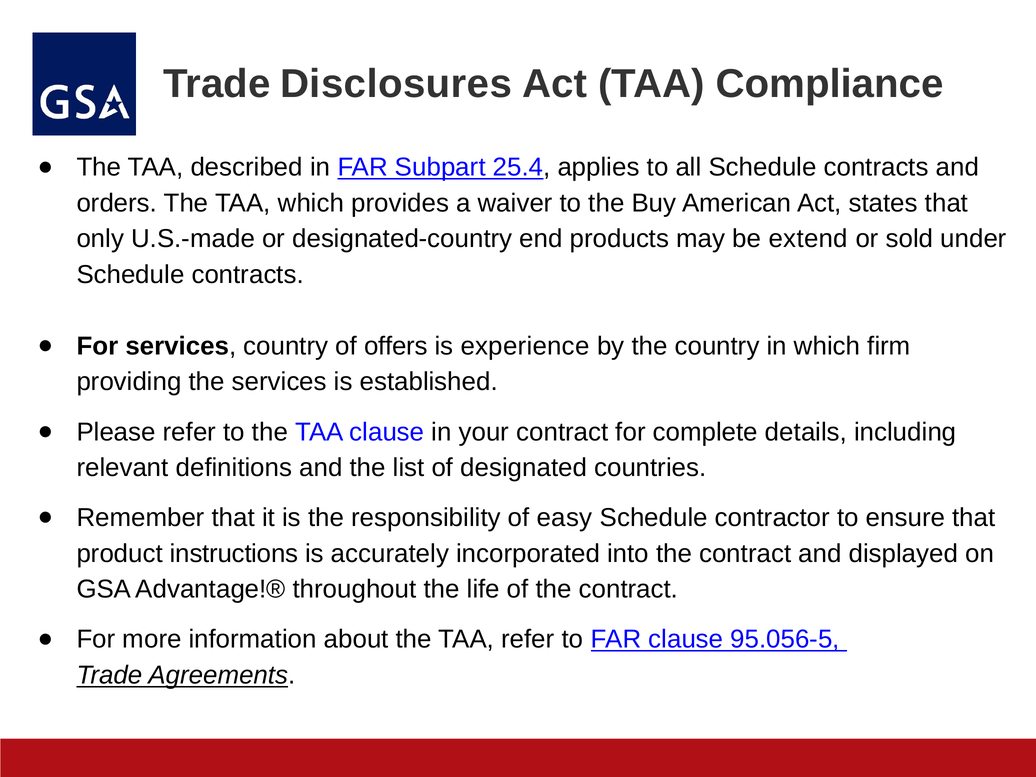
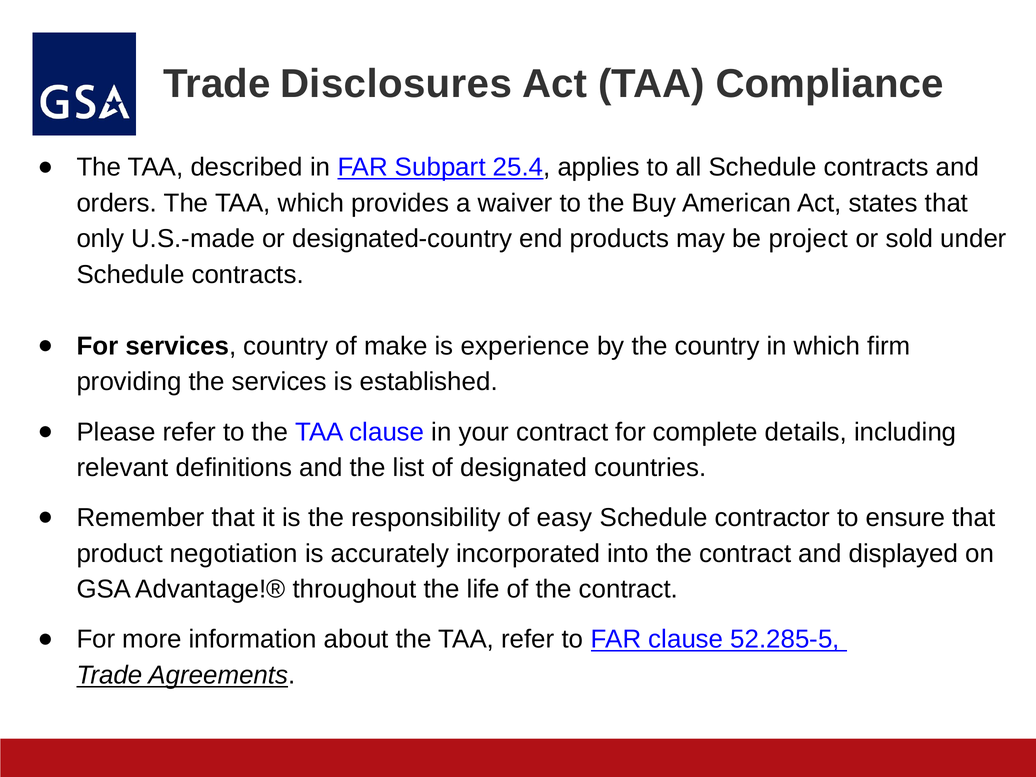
extend: extend -> project (808, 239)
offers: offers -> make (396, 346)
instructions: instructions -> negotiation (234, 554)
95.056-5: 95.056-5 -> 52.285-5 (785, 639)
